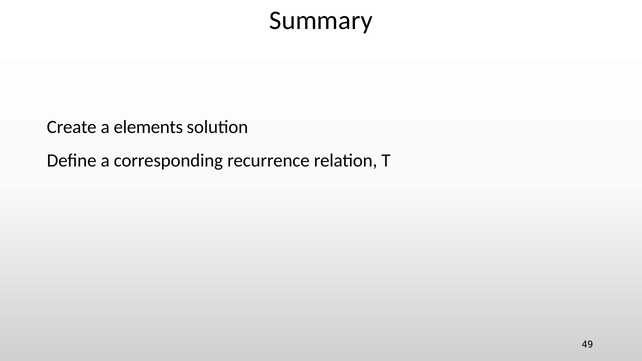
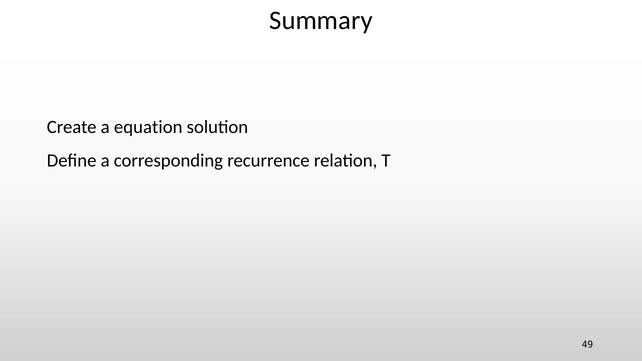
elements: elements -> equation (148, 127)
